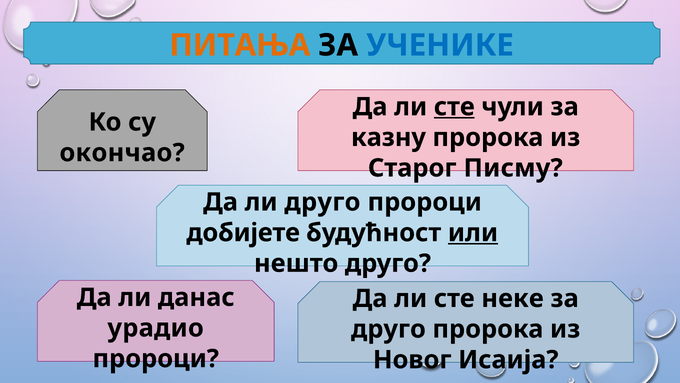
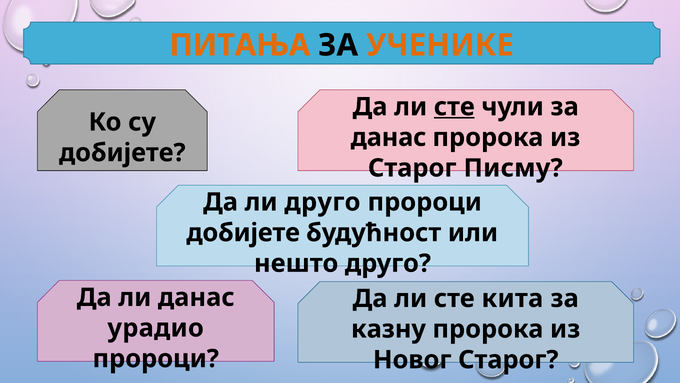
УЧЕНИКЕ colour: blue -> orange (440, 45)
казну: казну -> данас (389, 137)
окончао: окончао -> добијете (122, 153)
или underline: present -> none (473, 232)
неке: неке -> кита (512, 298)
друго: друго -> казну (389, 329)
Новог Исаија: Исаија -> Старог (508, 359)
